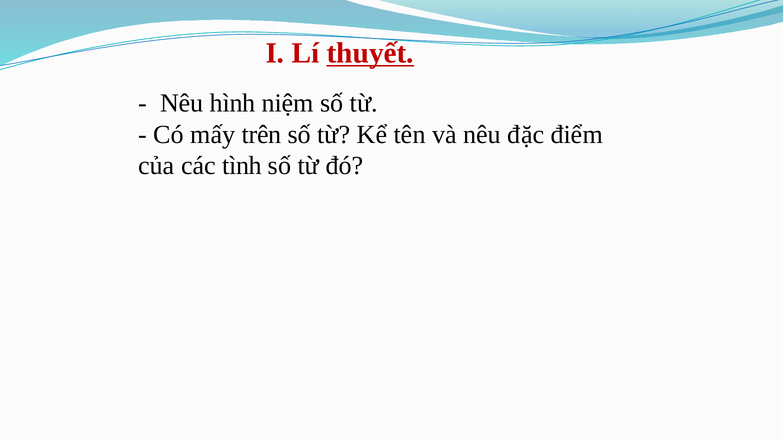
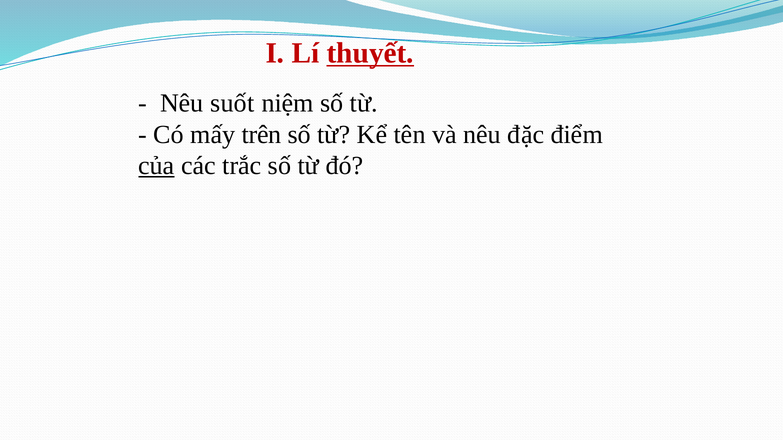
hình: hình -> suốt (232, 103)
của underline: none -> present (156, 166)
tình: tình -> trắc (242, 166)
